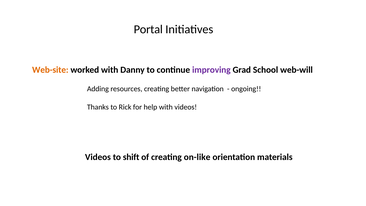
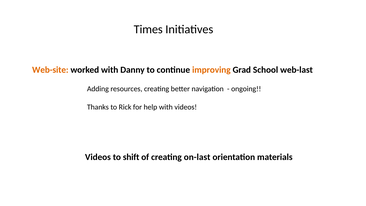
Portal: Portal -> Times (148, 29)
improving colour: purple -> orange (211, 70)
web-will: web-will -> web-last (297, 70)
on-like: on-like -> on-last (197, 157)
